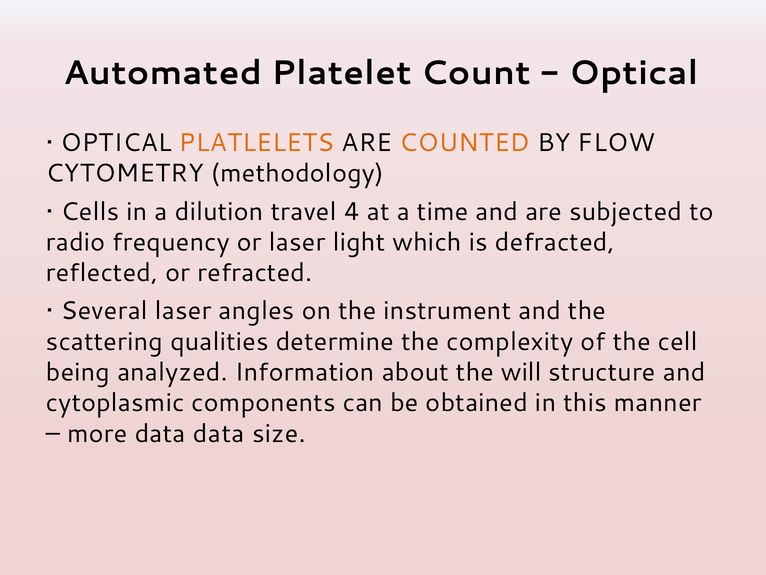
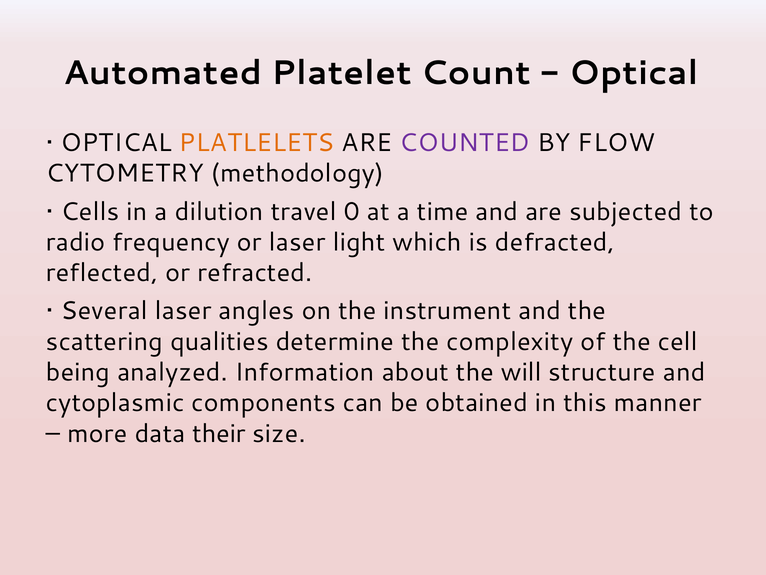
COUNTED colour: orange -> purple (465, 143)
4: 4 -> 0 (352, 211)
data data: data -> their (219, 433)
